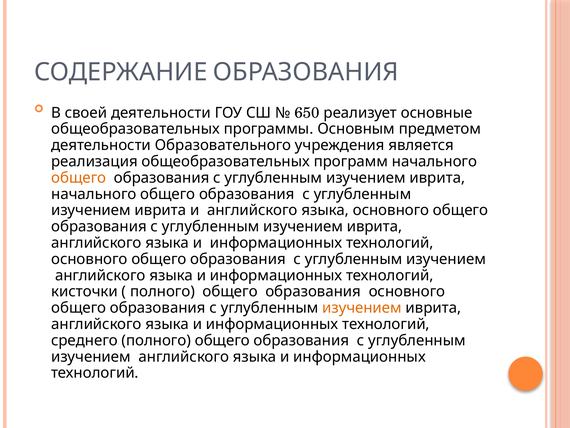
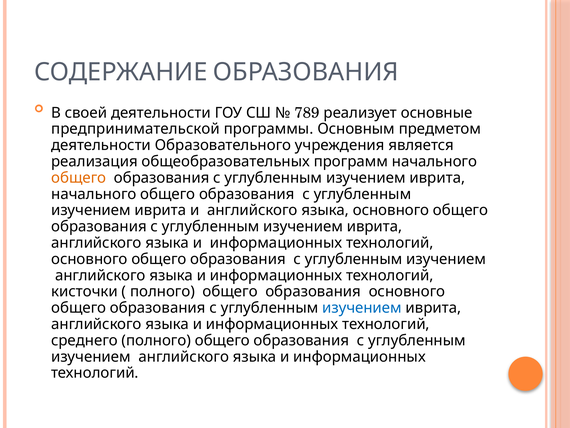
650: 650 -> 789 (307, 113)
общеобразовательных: общеобразовательных -> предпринимательской (136, 129)
изучением colour: orange -> blue (362, 308)
